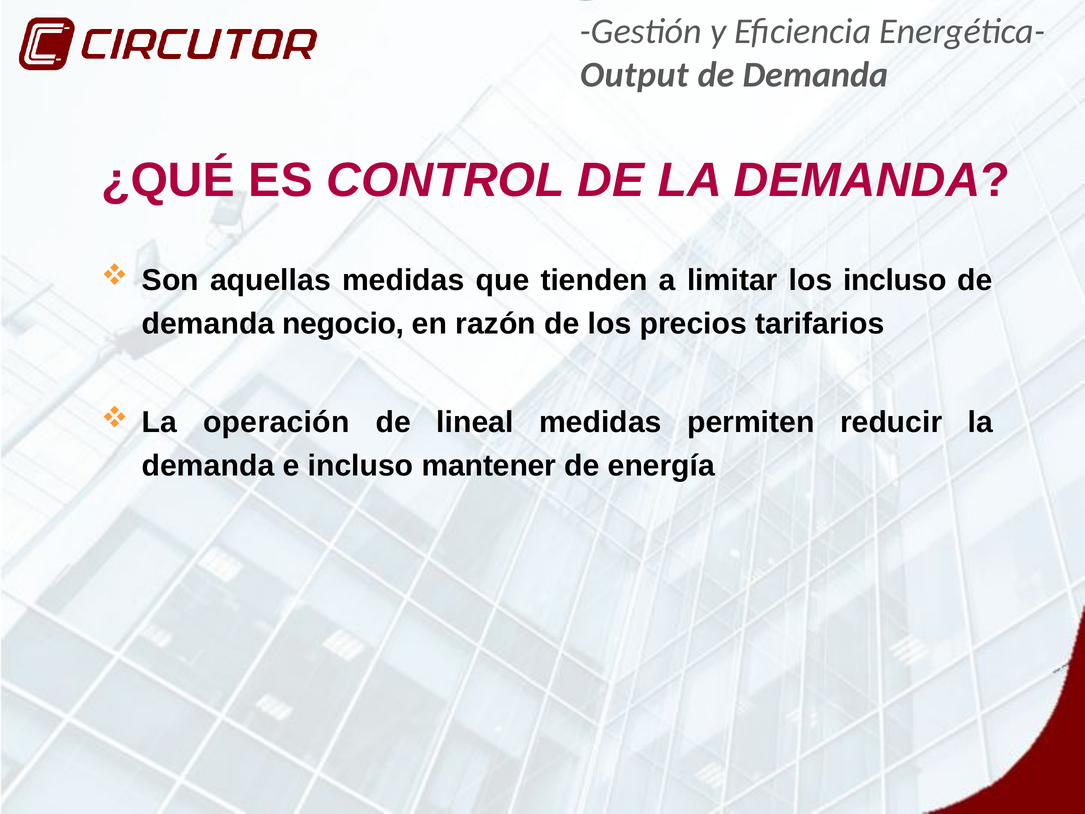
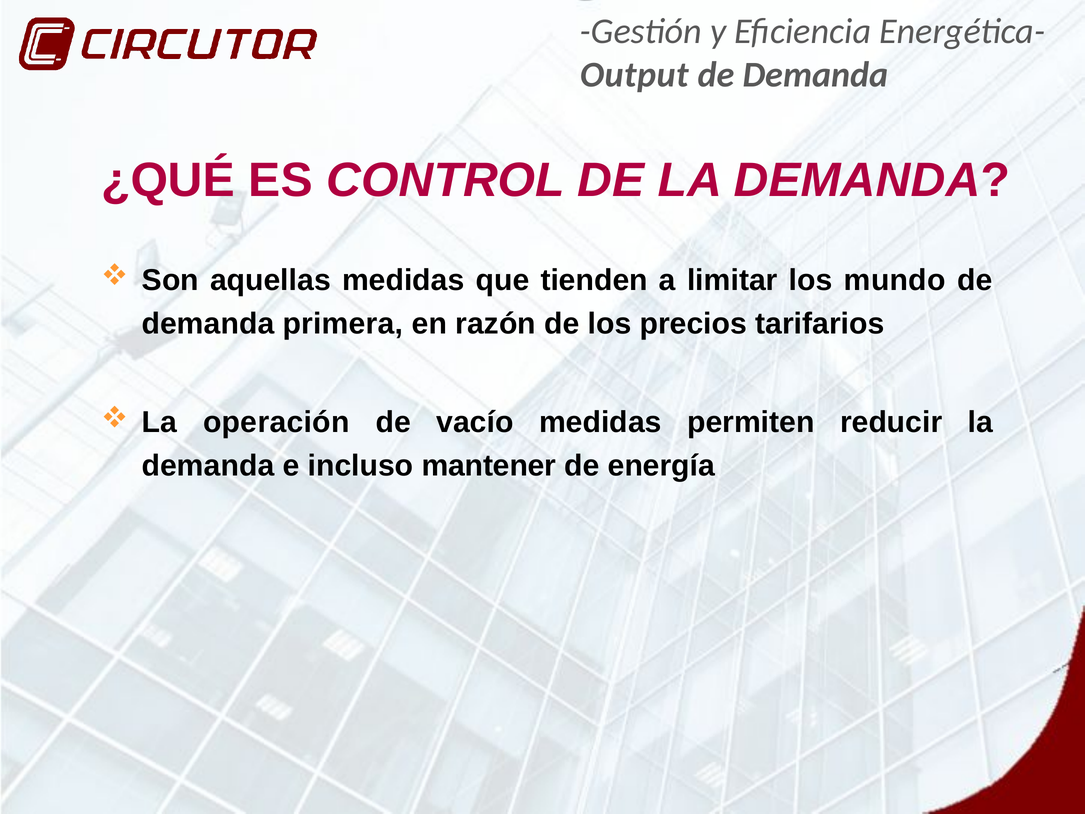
los incluso: incluso -> mundo (895, 280)
negocio: negocio -> primera (343, 323)
lineal: lineal -> vacío (475, 422)
